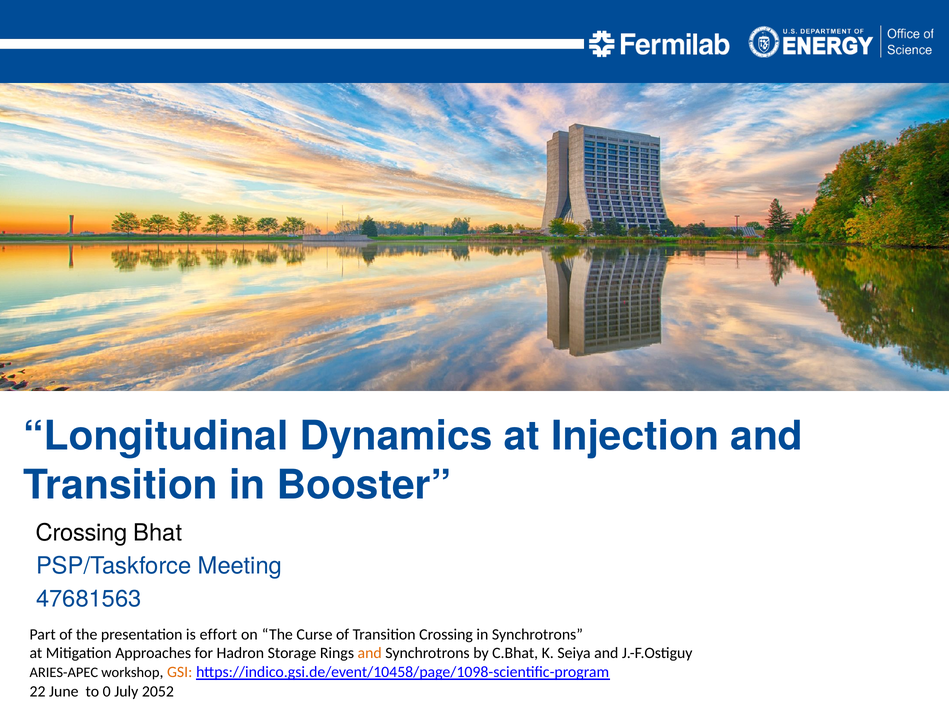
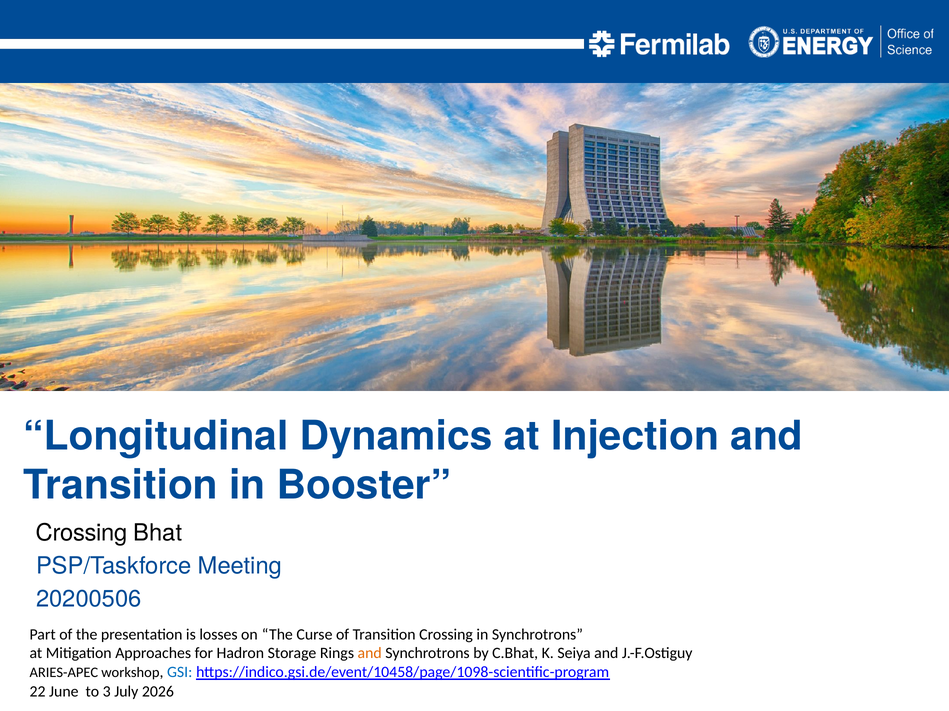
47681563: 47681563 -> 20200506 (89, 600)
effort: effort -> losses (218, 635)
GSI colour: orange -> blue (180, 673)
0: 0 -> 3 (107, 692)
2052: 2052 -> 2026 (158, 692)
